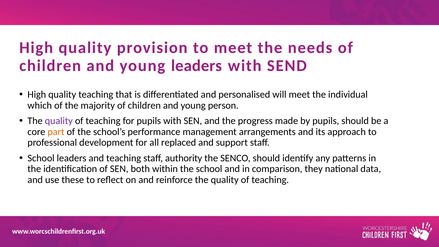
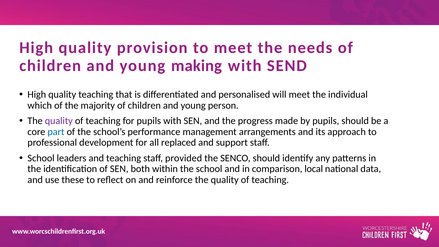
young leaders: leaders -> making (197, 66)
part colour: orange -> blue (56, 132)
authority: authority -> provided (184, 158)
they: they -> local (314, 169)
